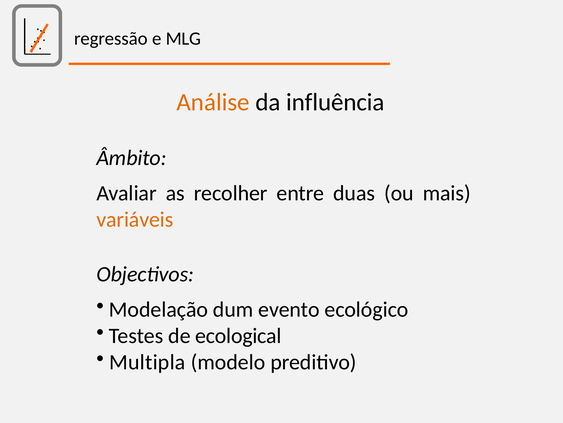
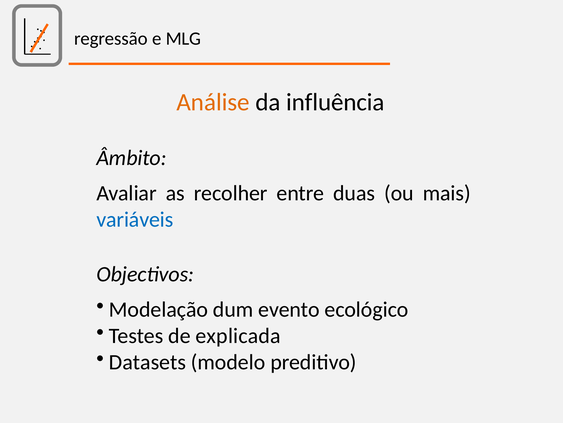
variáveis colour: orange -> blue (135, 219)
ecological: ecological -> explicada (238, 335)
Multipla: Multipla -> Datasets (147, 362)
